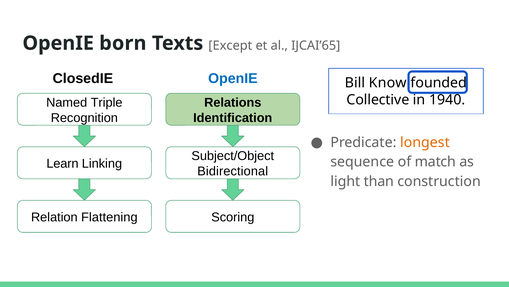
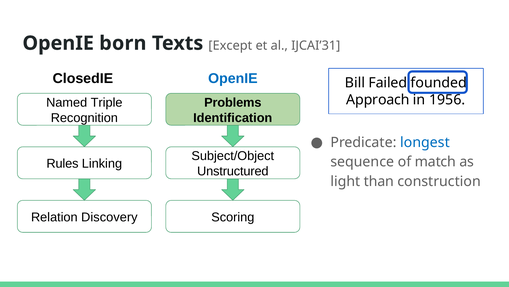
IJCAI’65: IJCAI’65 -> IJCAI’31 (316, 45)
Know: Know -> Failed (388, 83)
Collective: Collective -> Approach (378, 100)
1940: 1940 -> 1956 (447, 100)
Relations: Relations -> Problems (233, 102)
longest colour: orange -> blue (425, 142)
Learn: Learn -> Rules (62, 163)
Bidirectional: Bidirectional -> Unstructured (233, 171)
Flattening: Flattening -> Discovery (109, 217)
